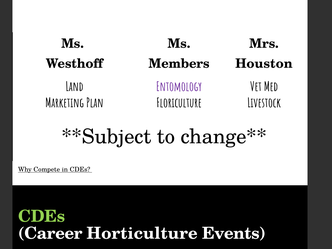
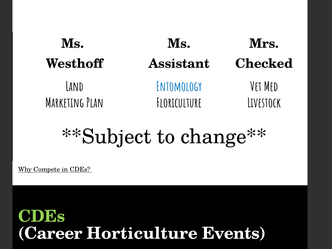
Members: Members -> Assistant (179, 64)
Houston: Houston -> Checked (264, 64)
Entomology colour: purple -> blue (179, 87)
